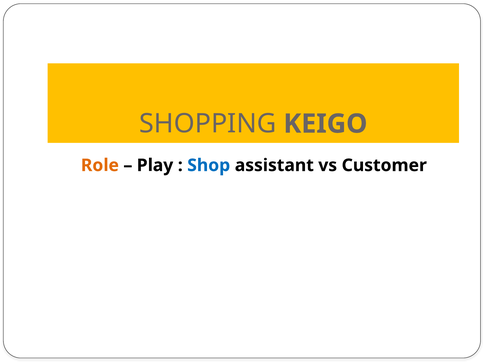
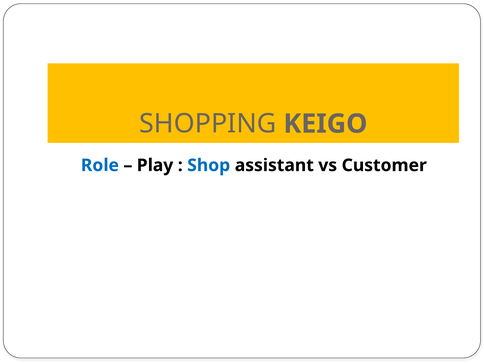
Role colour: orange -> blue (100, 165)
